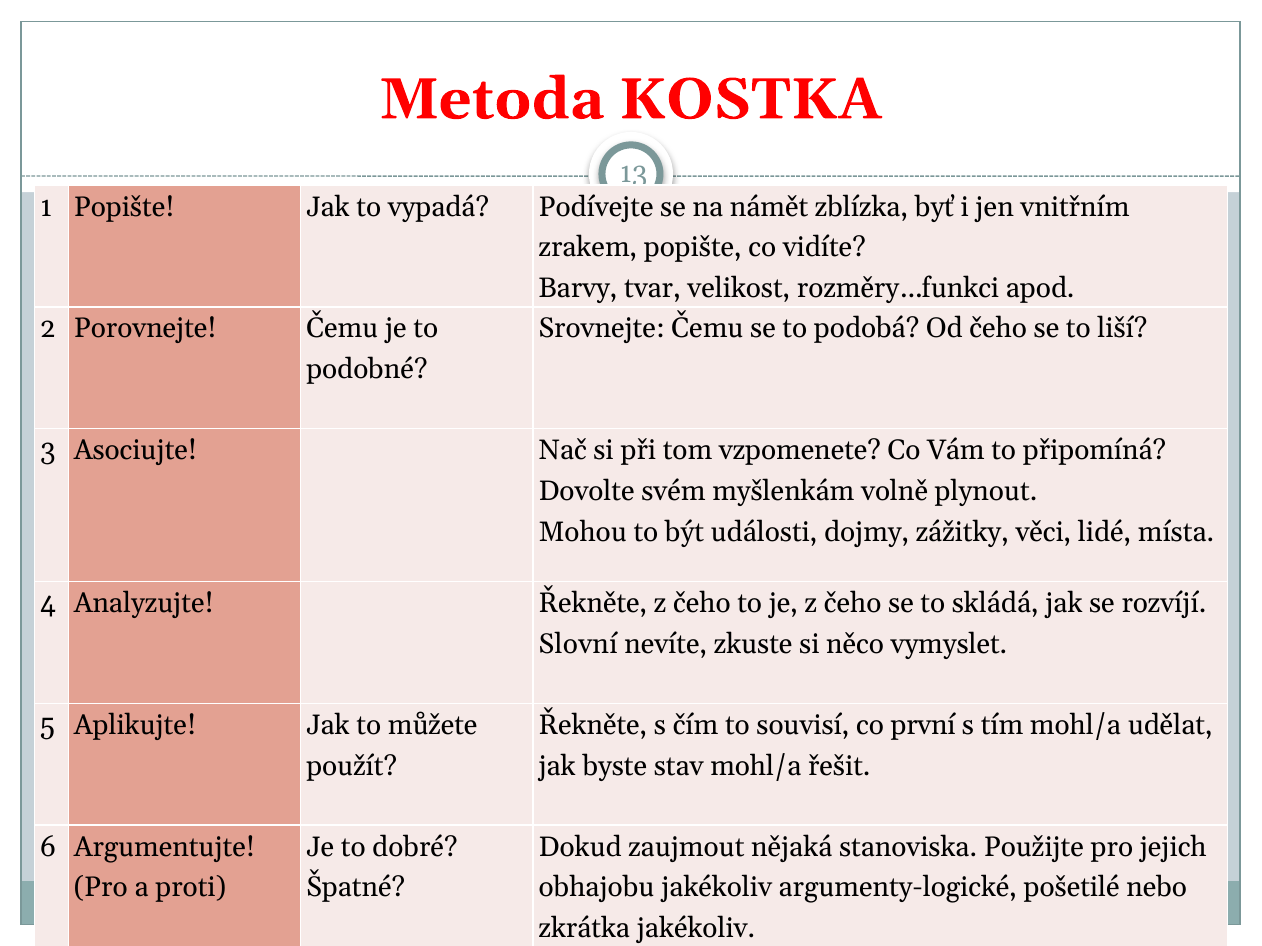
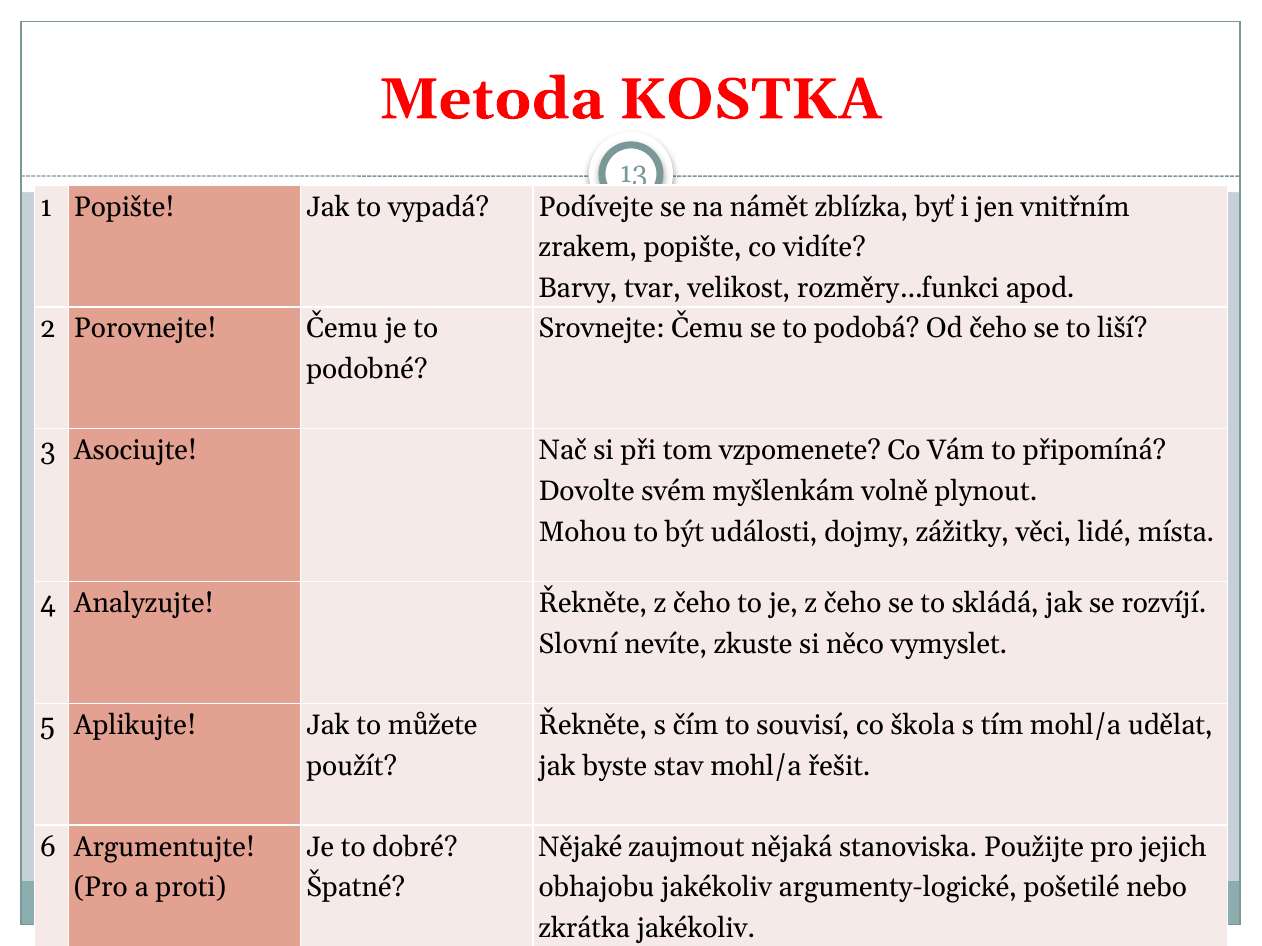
první: první -> škola (923, 726)
Dokud: Dokud -> Nějaké (580, 848)
